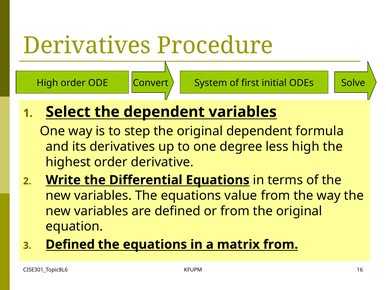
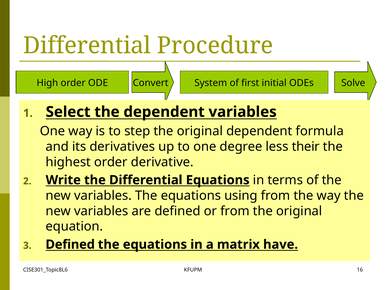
Derivatives: Derivatives -> Differential (87, 45)
less high: high -> their (306, 146)
value: value -> using (241, 195)
matrix from: from -> have (281, 244)
